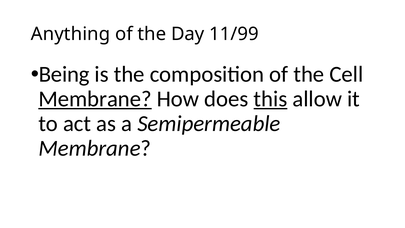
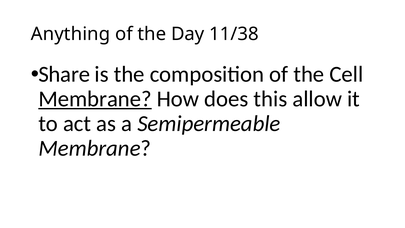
11/99: 11/99 -> 11/38 (234, 34)
Being: Being -> Share (64, 74)
this underline: present -> none (270, 99)
